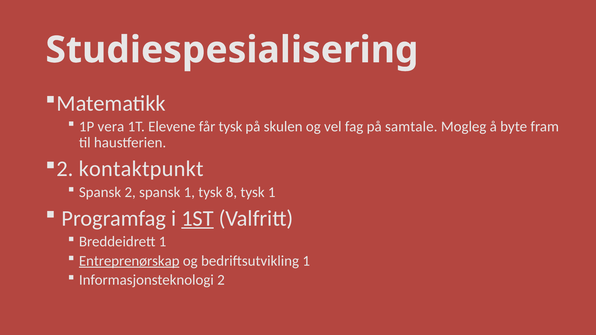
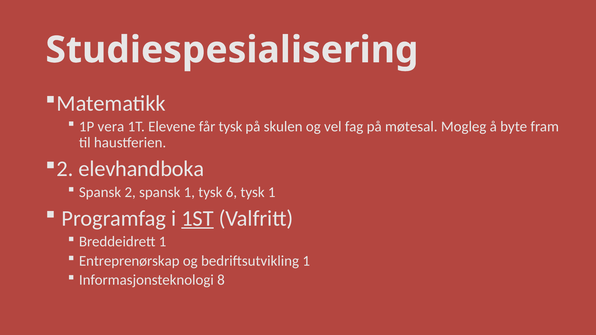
samtale: samtale -> møtesal (411, 127)
kontaktpunkt: kontaktpunkt -> elevhandboka (141, 169)
8: 8 -> 6 (231, 192)
Entreprenørskap underline: present -> none (129, 261)
Informasjonsteknologi 2: 2 -> 8 (221, 280)
